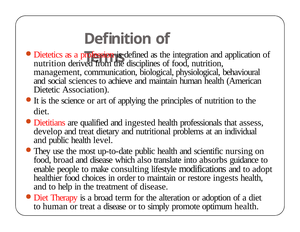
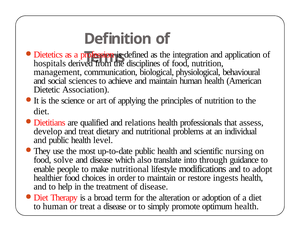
nutrition: nutrition -> hospitals (50, 63)
ingested: ingested -> relations (140, 122)
food broad: broad -> solve (63, 160)
absorbs: absorbs -> through (213, 160)
make consulting: consulting -> nutritional (130, 169)
